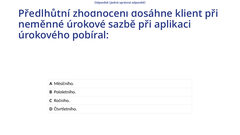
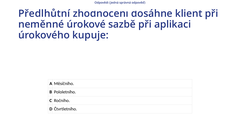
pobíral: pobíral -> kupuje (91, 35)
